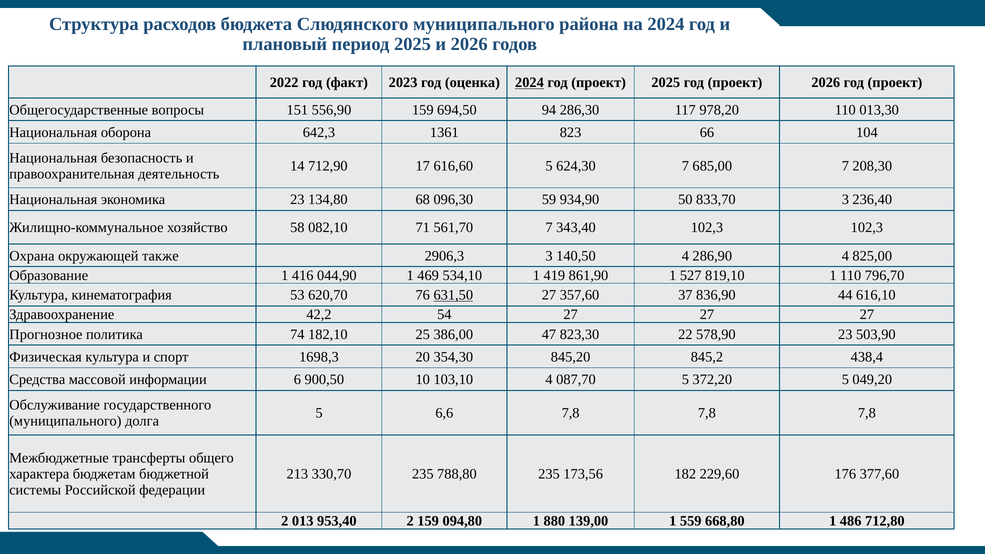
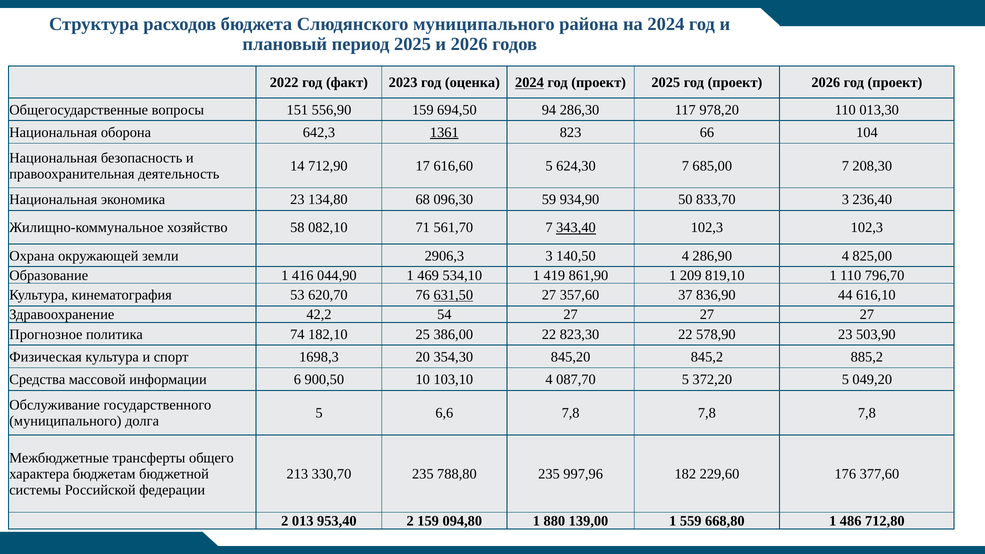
1361 underline: none -> present (444, 132)
343,40 underline: none -> present (576, 228)
также: также -> земли (160, 256)
527: 527 -> 209 (691, 275)
386,00 47: 47 -> 22 (549, 334)
438,4: 438,4 -> 885,2 (867, 357)
173,56: 173,56 -> 997,96 (583, 474)
